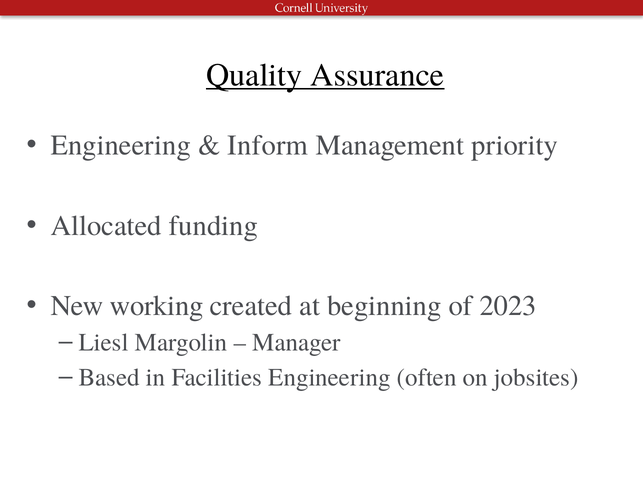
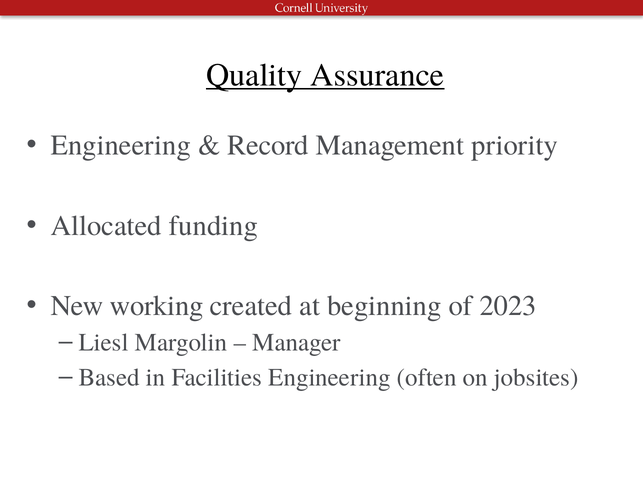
Inform: Inform -> Record (268, 146)
